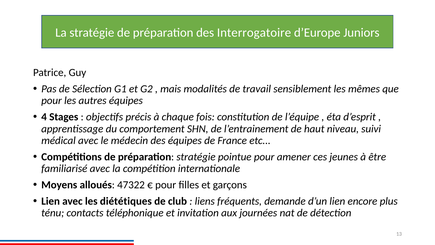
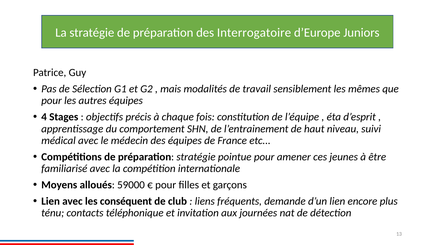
47322: 47322 -> 59000 (131, 185)
diététiques: diététiques -> conséquent (126, 201)
